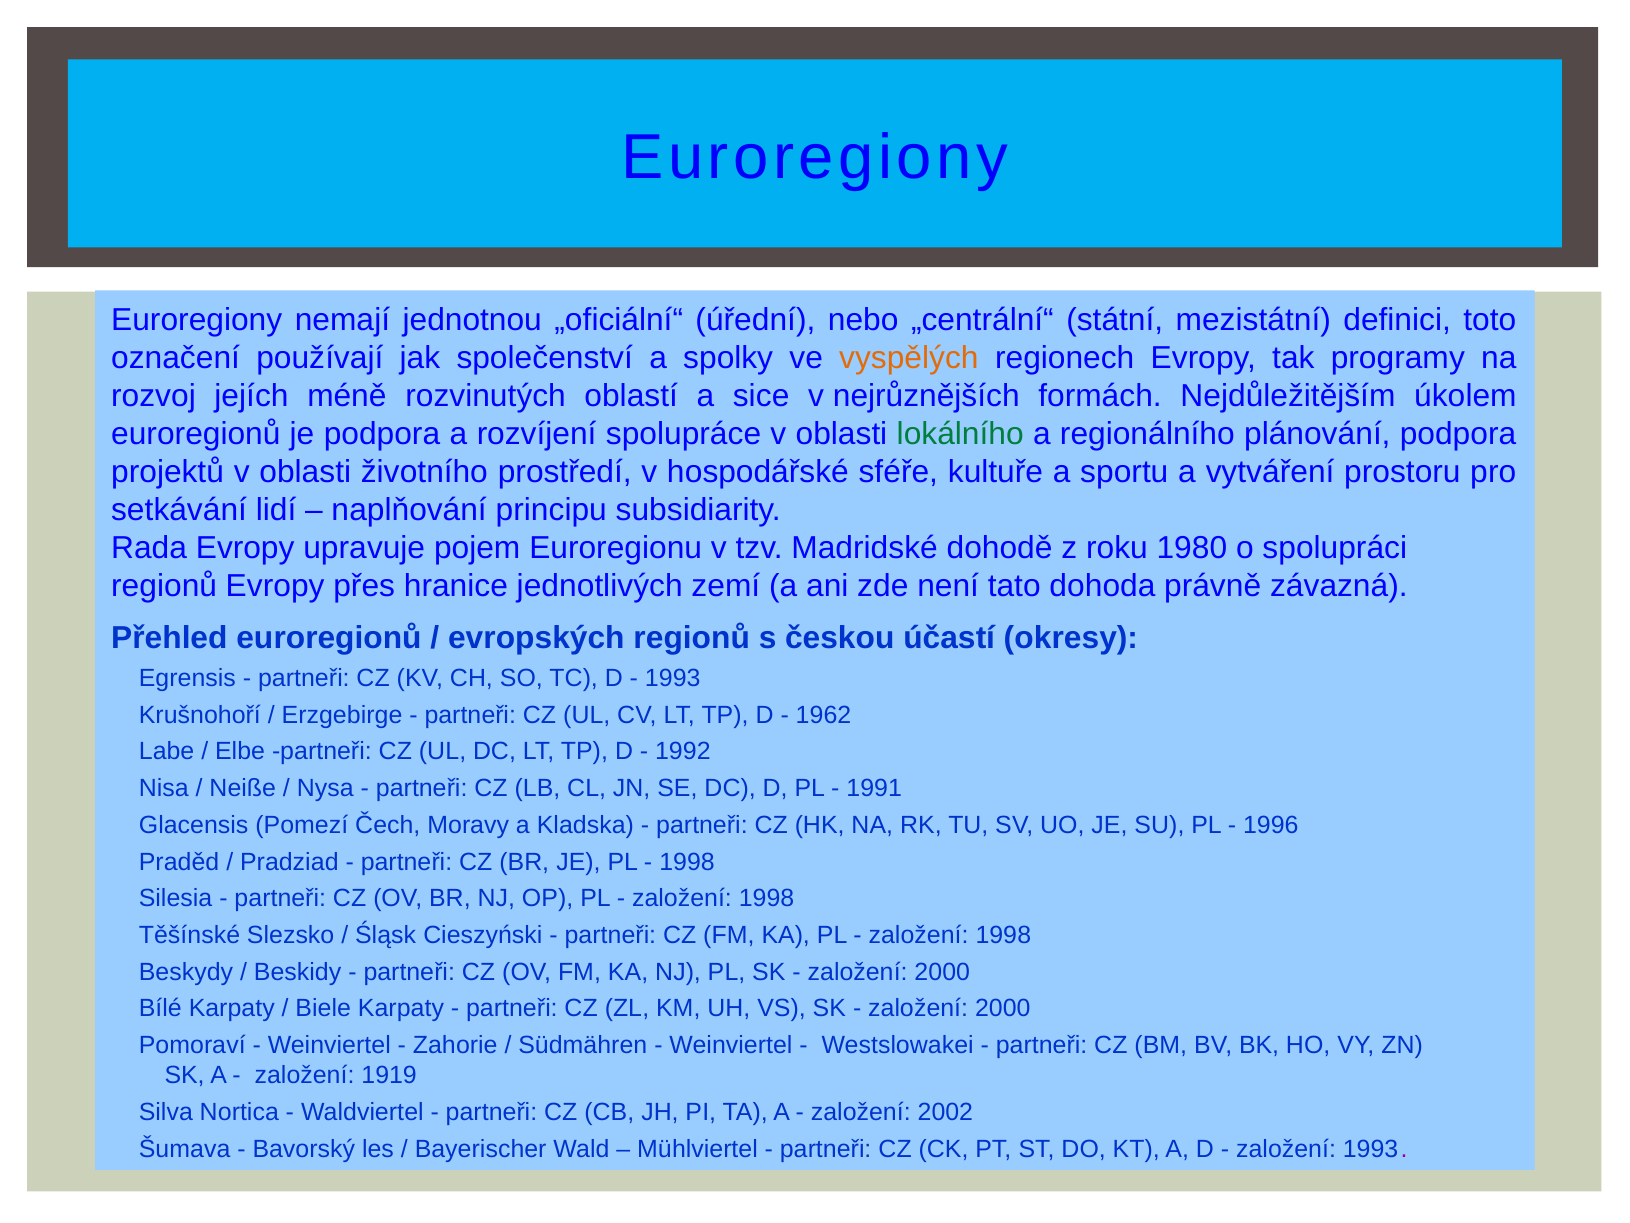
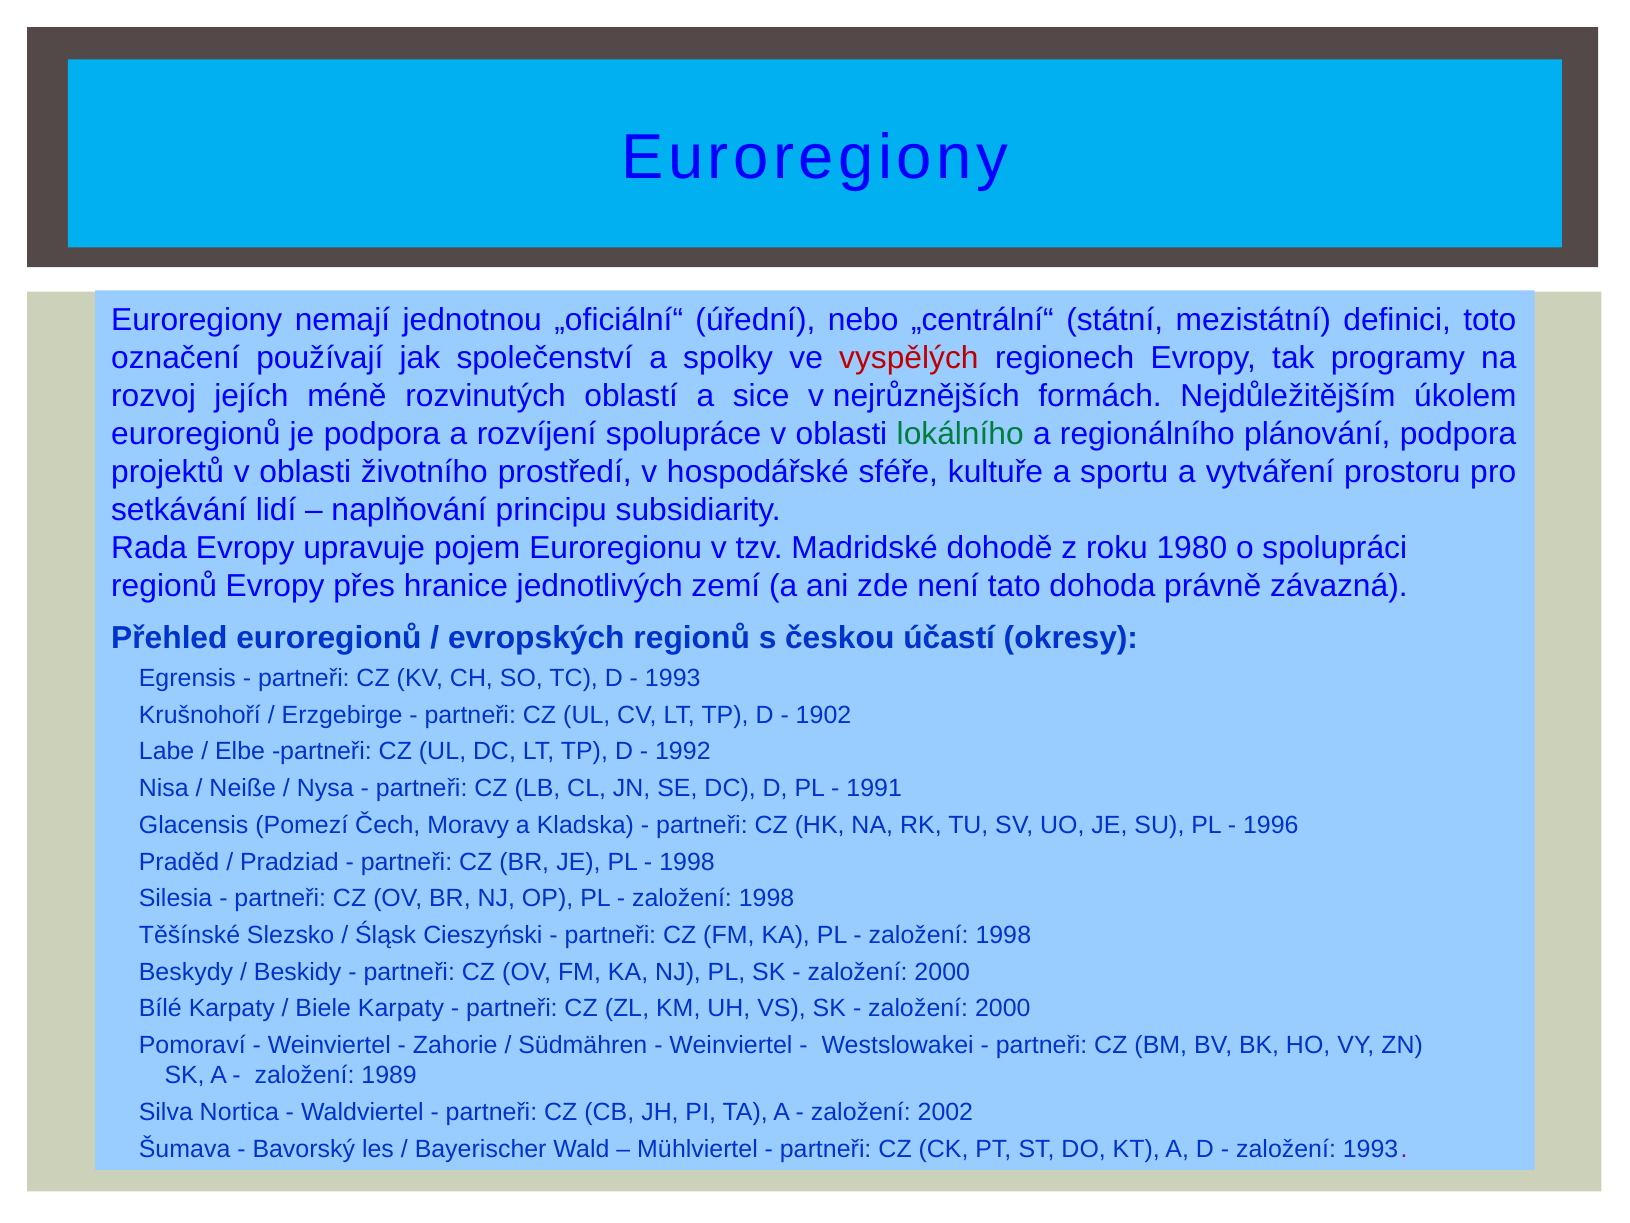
vyspělých colour: orange -> red (909, 358)
1962: 1962 -> 1902 (824, 715)
1919: 1919 -> 1989 (389, 1075)
